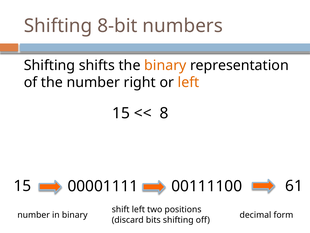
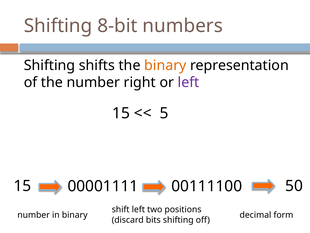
left colour: orange -> purple (189, 82)
8: 8 -> 5 (164, 113)
61: 61 -> 50 (294, 186)
